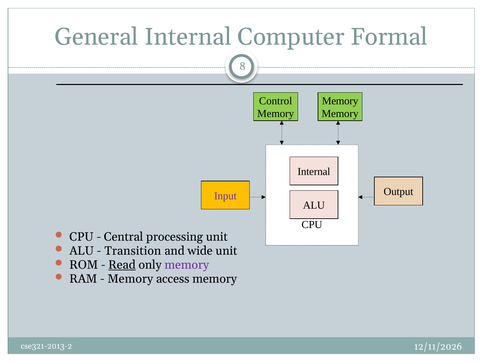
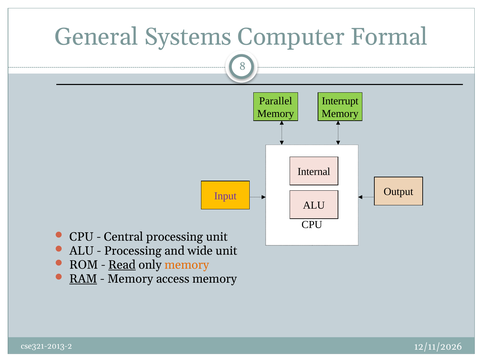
General Internal: Internal -> Systems (188, 37)
Control: Control -> Parallel (276, 101)
Memory: Memory -> Interrupt (340, 101)
Transition: Transition -> Processing (133, 251)
memory colour: purple -> orange (187, 265)
RAM underline: none -> present (83, 279)
